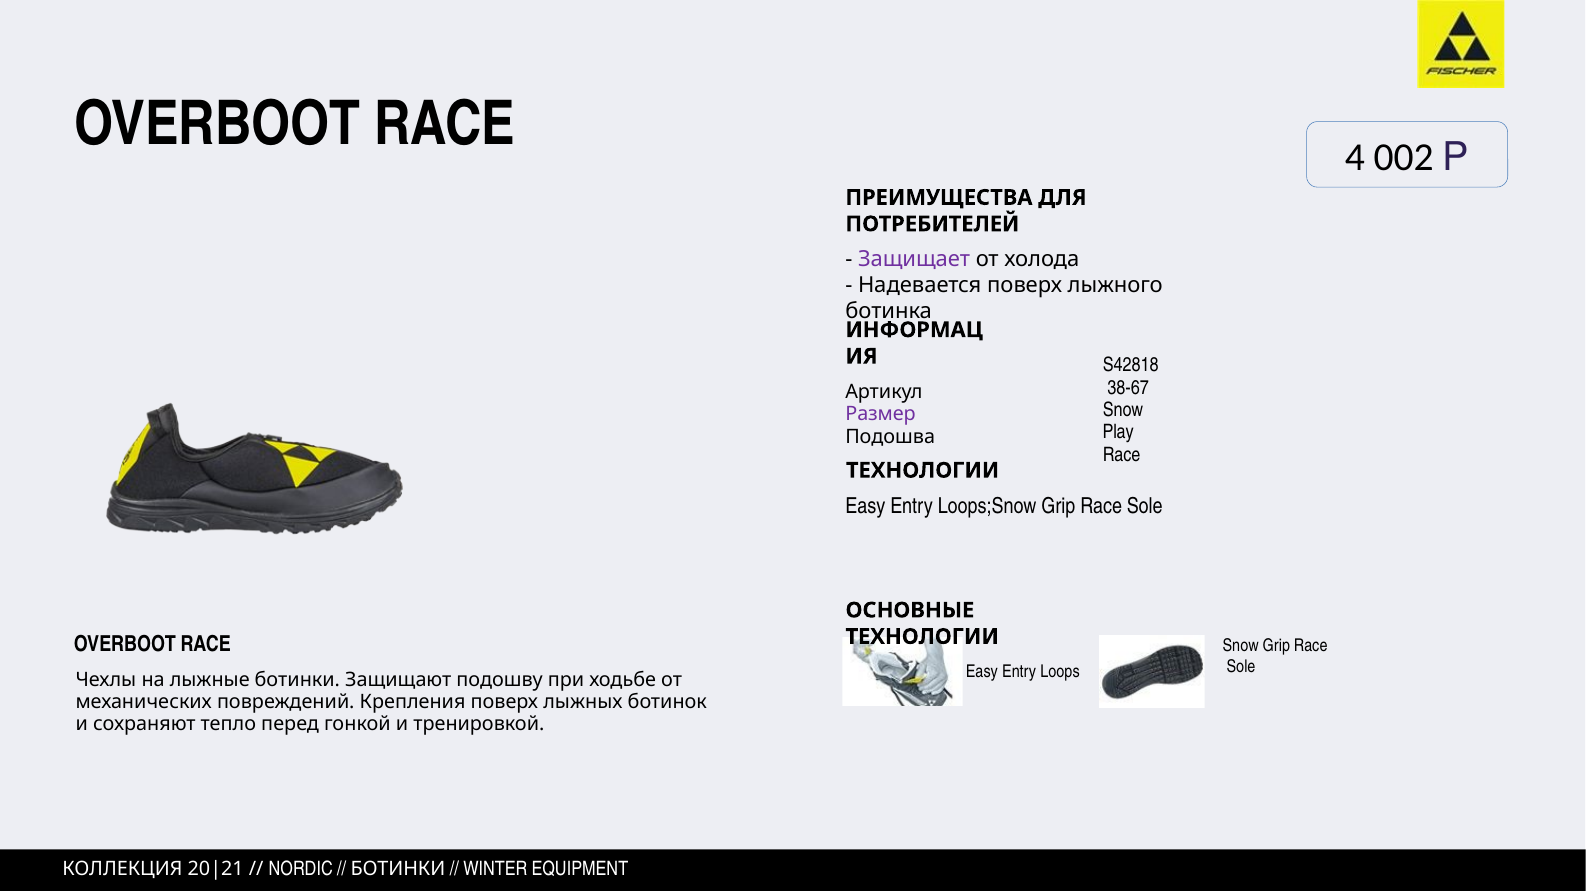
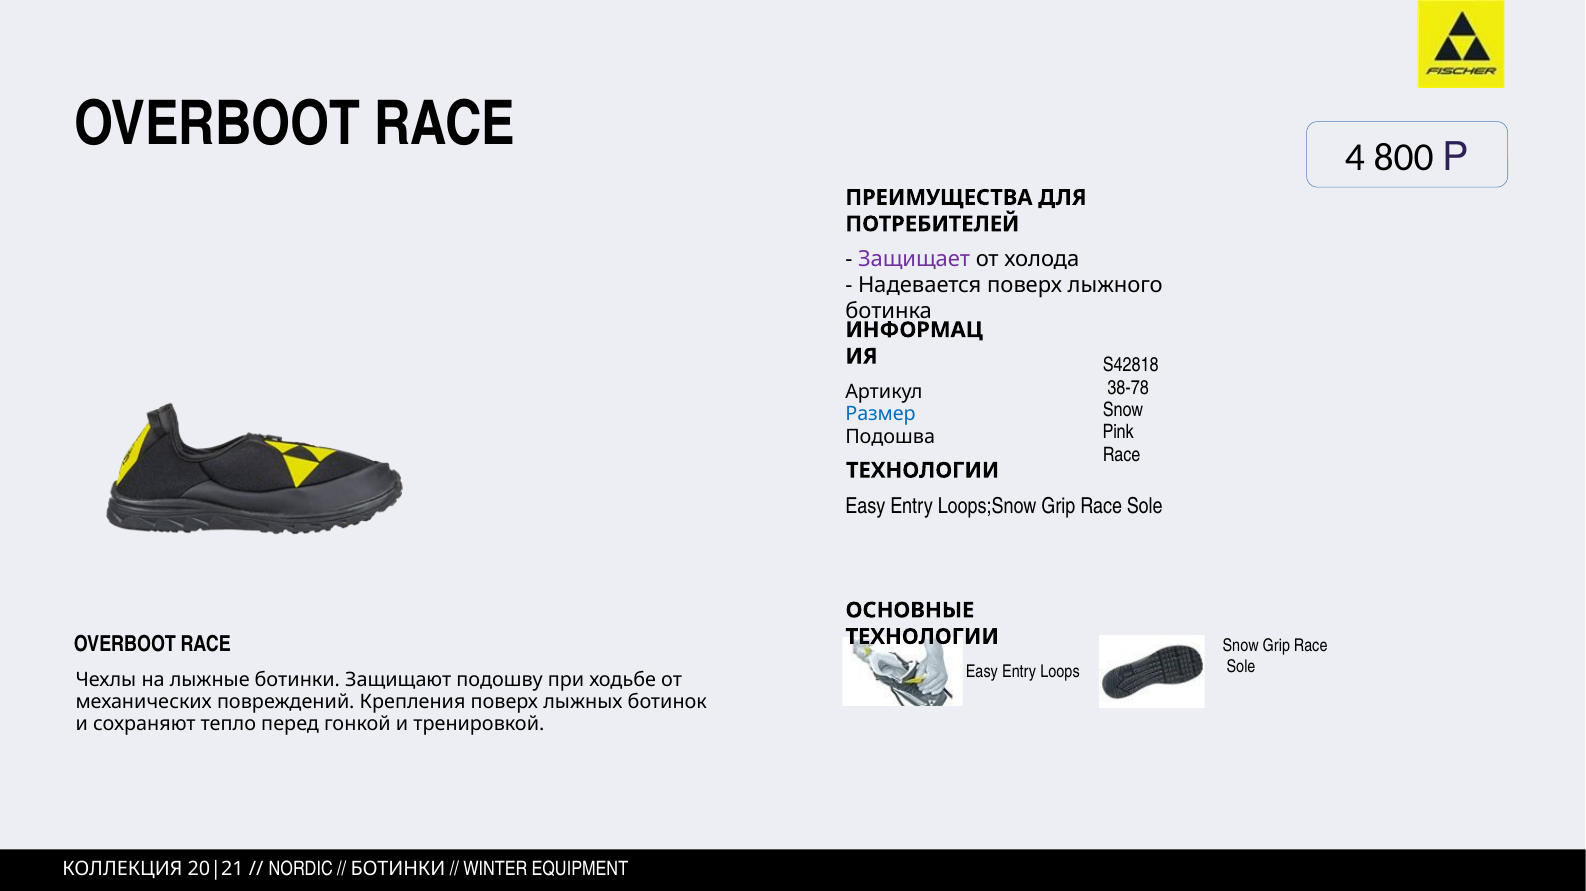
002: 002 -> 800 (1404, 157)
38-67: 38-67 -> 38-78 (1128, 388)
Размер colour: purple -> blue (881, 414)
Play: Play -> Pink (1118, 432)
